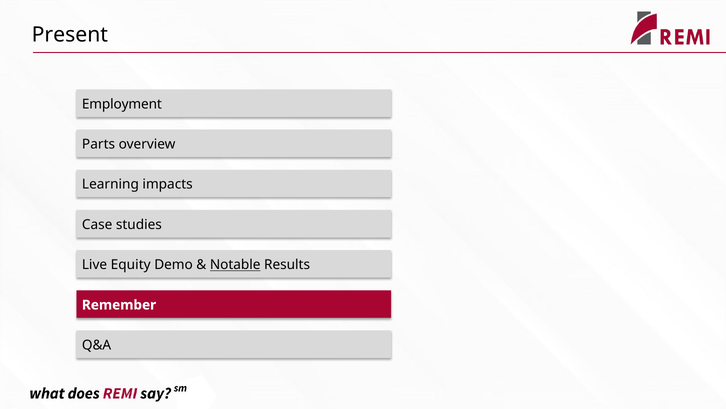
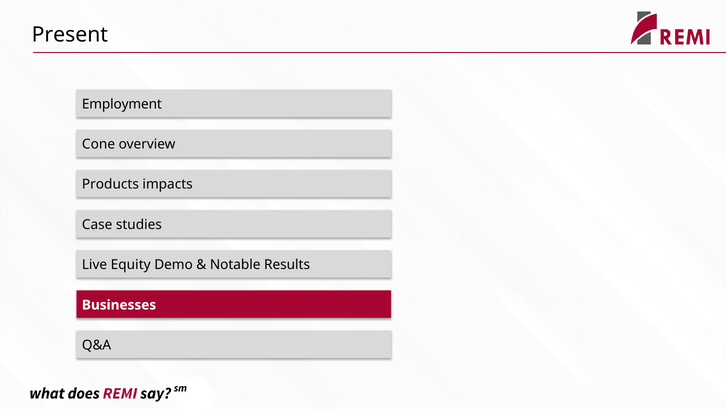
Parts: Parts -> Cone (99, 144)
Learning: Learning -> Products (110, 184)
Notable underline: present -> none (235, 264)
Remember: Remember -> Businesses (119, 305)
